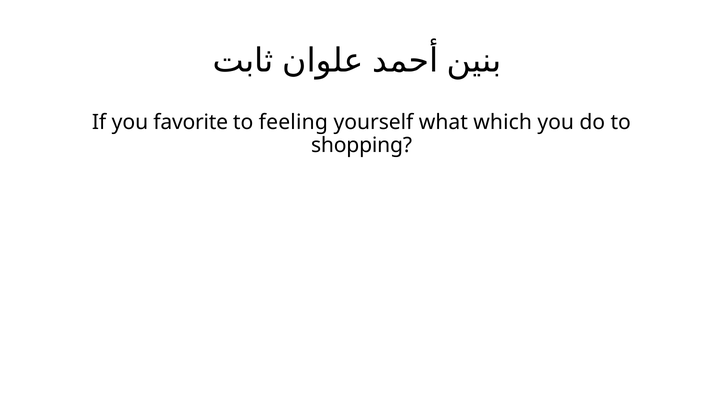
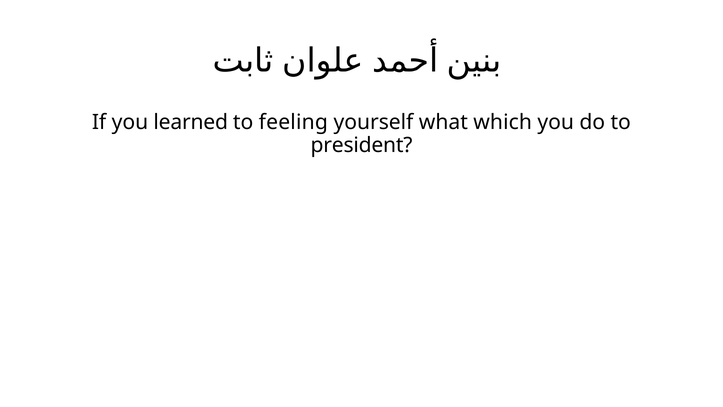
favorite: favorite -> learned (191, 122)
shopping: shopping -> president (362, 145)
